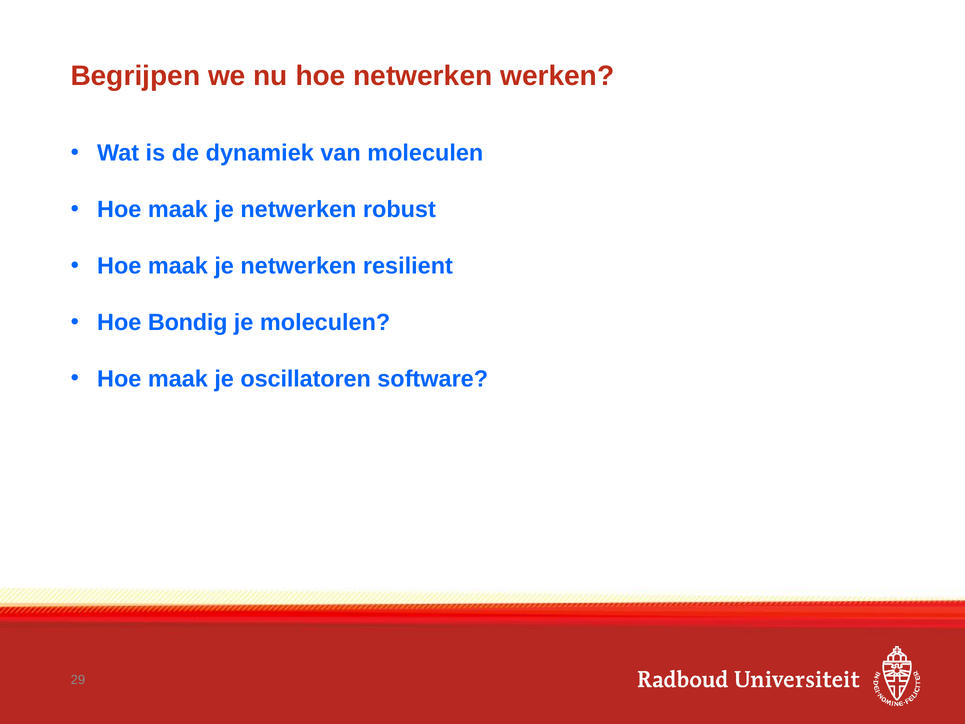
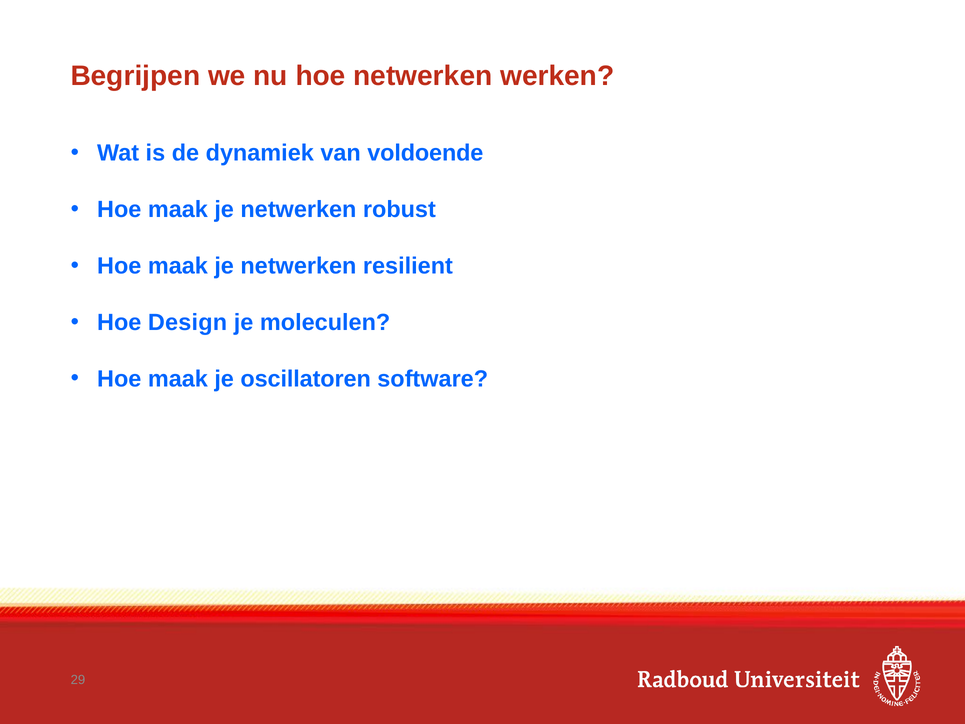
van moleculen: moleculen -> voldoende (425, 153)
Bondig: Bondig -> Design (188, 322)
